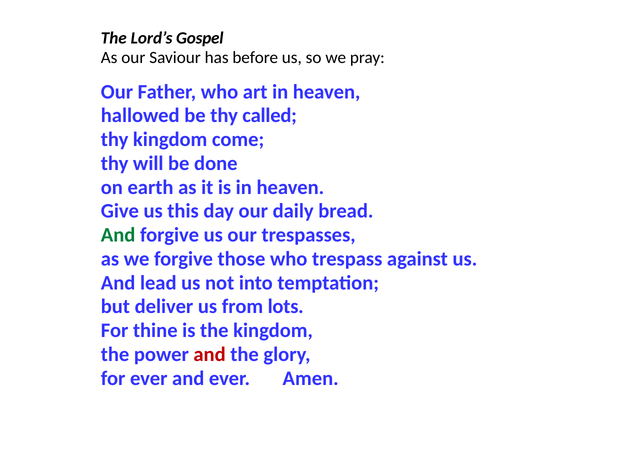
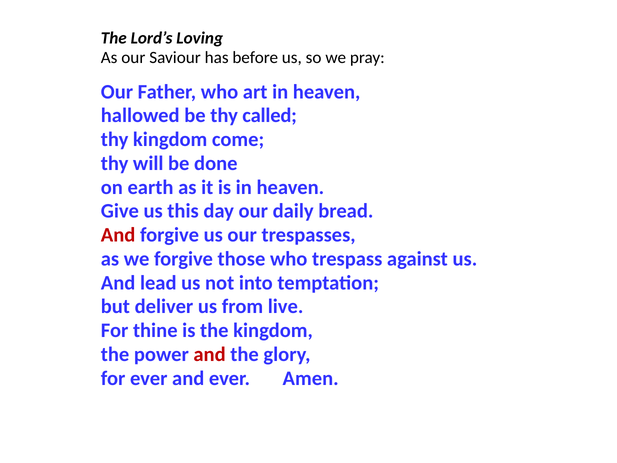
Gospel: Gospel -> Loving (200, 38)
And colour: green -> red (118, 235)
lots: lots -> live (286, 306)
